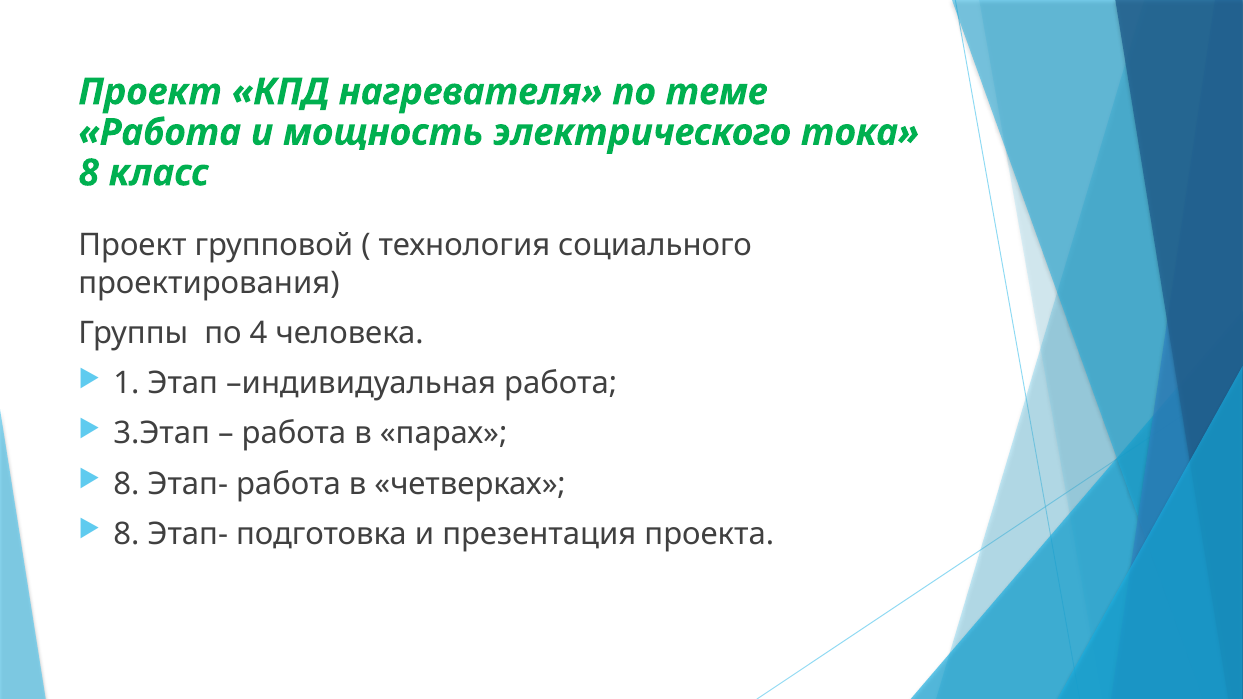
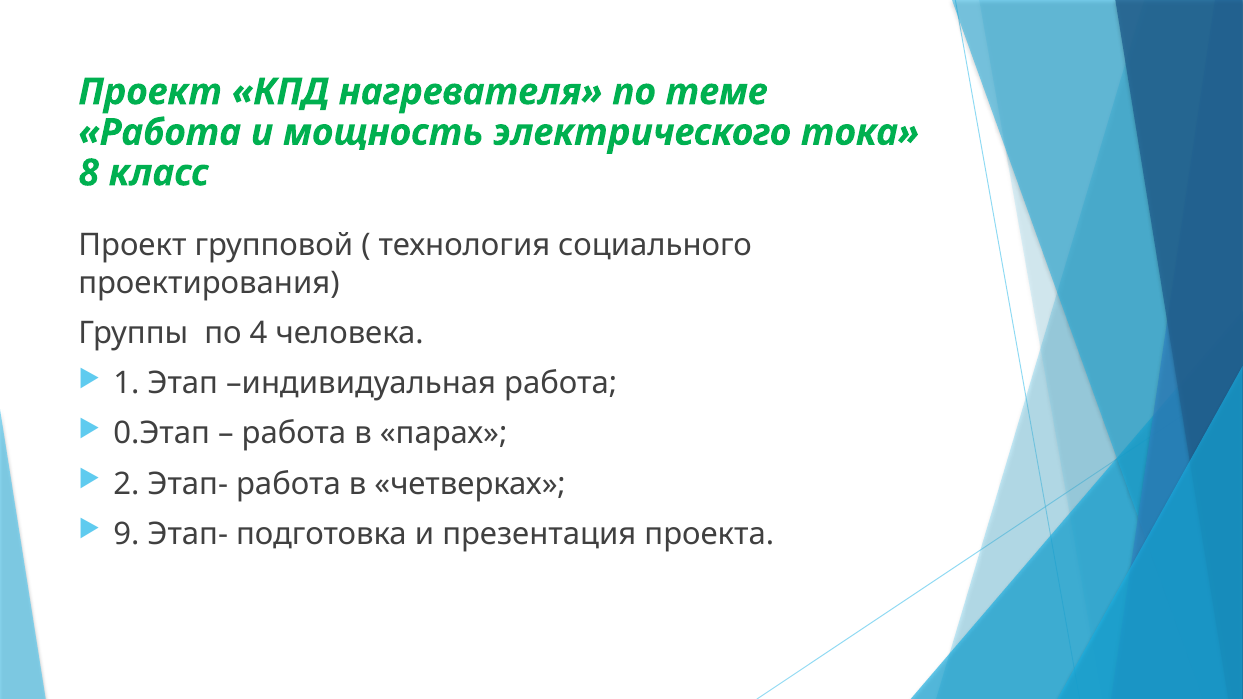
3.Этап: 3.Этап -> 0.Этап (162, 434)
8: 8 -> 2 (126, 484)
8: 8 -> 9 (126, 534)
